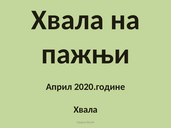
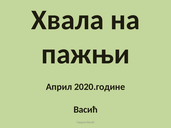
Хвала: Хвала -> Васић (86, 110)
